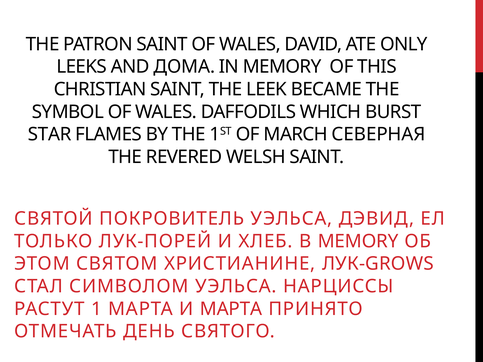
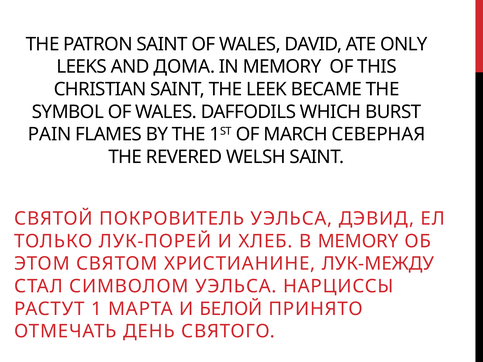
STAR: STAR -> PAIN (50, 134)
ЛУК-GROWS: ЛУК-GROWS -> ЛУК-МЕЖДУ (378, 264)
И МАРТА: МАРТА -> БЕЛОЙ (231, 309)
